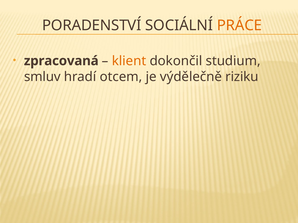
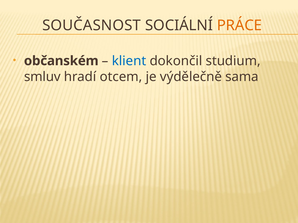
PORADENSTVÍ: PORADENSTVÍ -> SOUČASNOST (92, 26)
zpracovaná: zpracovaná -> občanském (61, 61)
klient colour: orange -> blue (129, 61)
riziku: riziku -> sama (242, 77)
